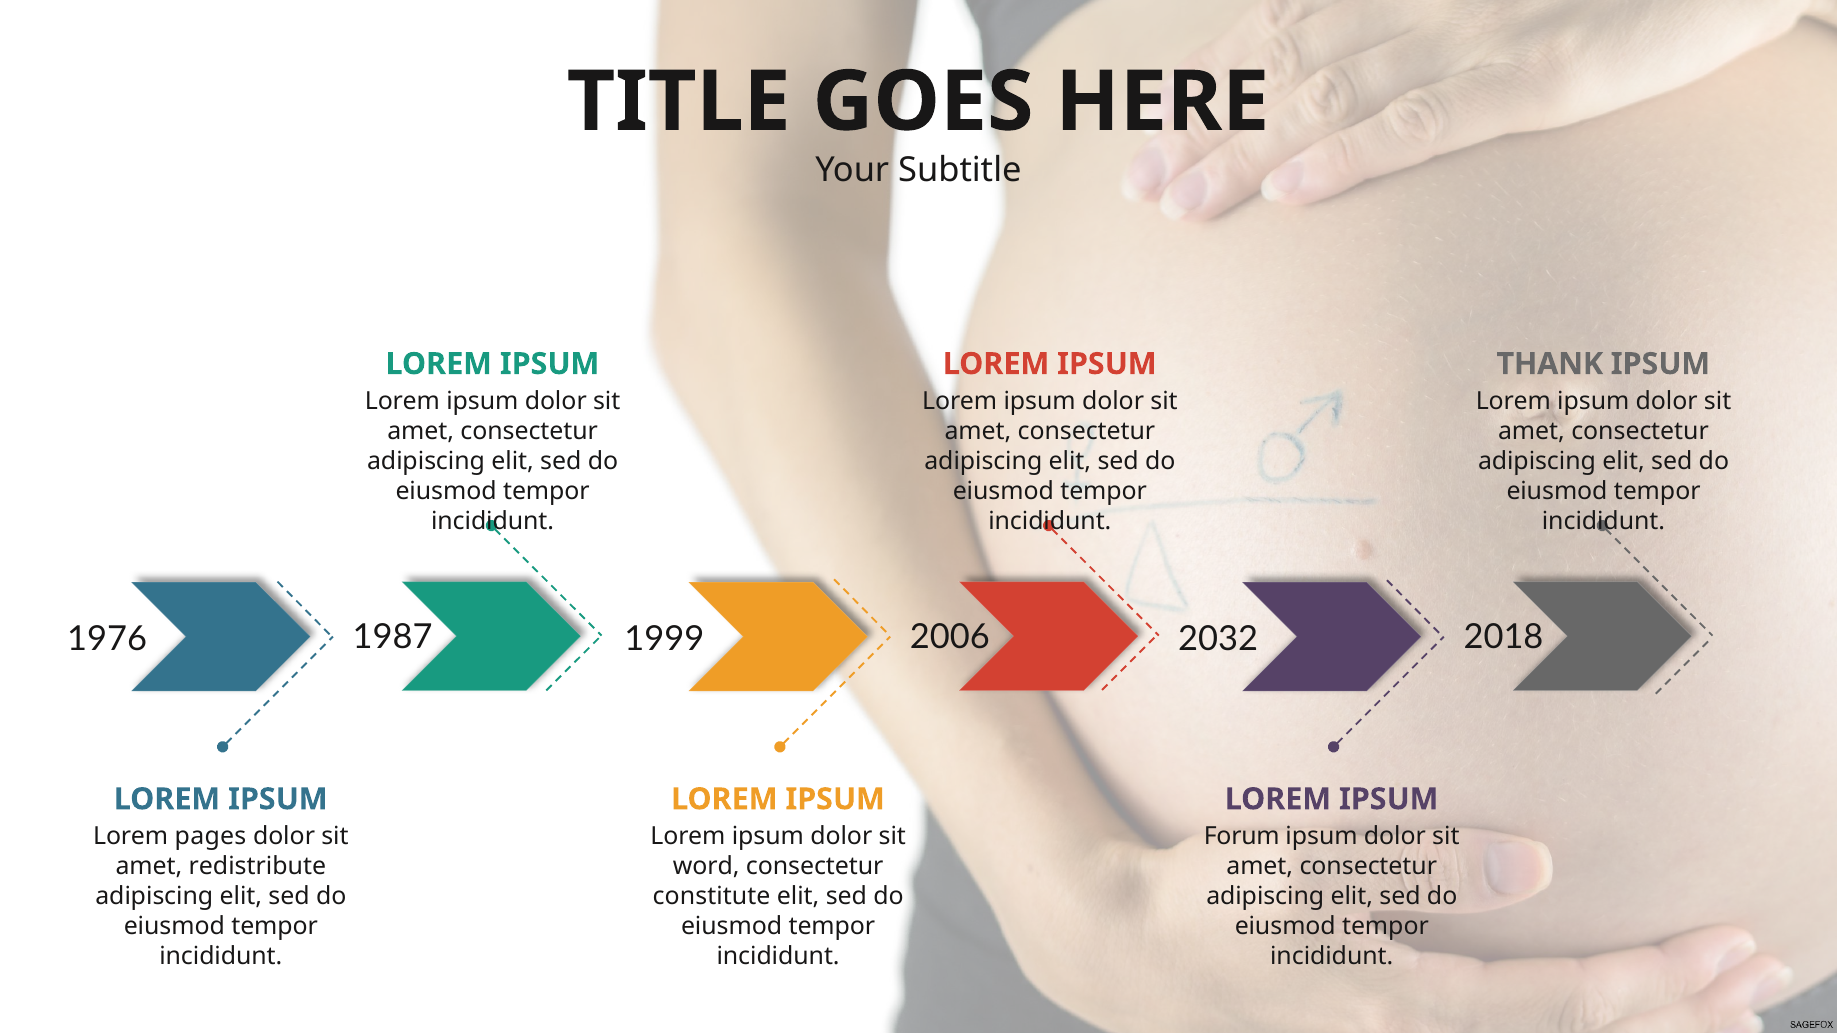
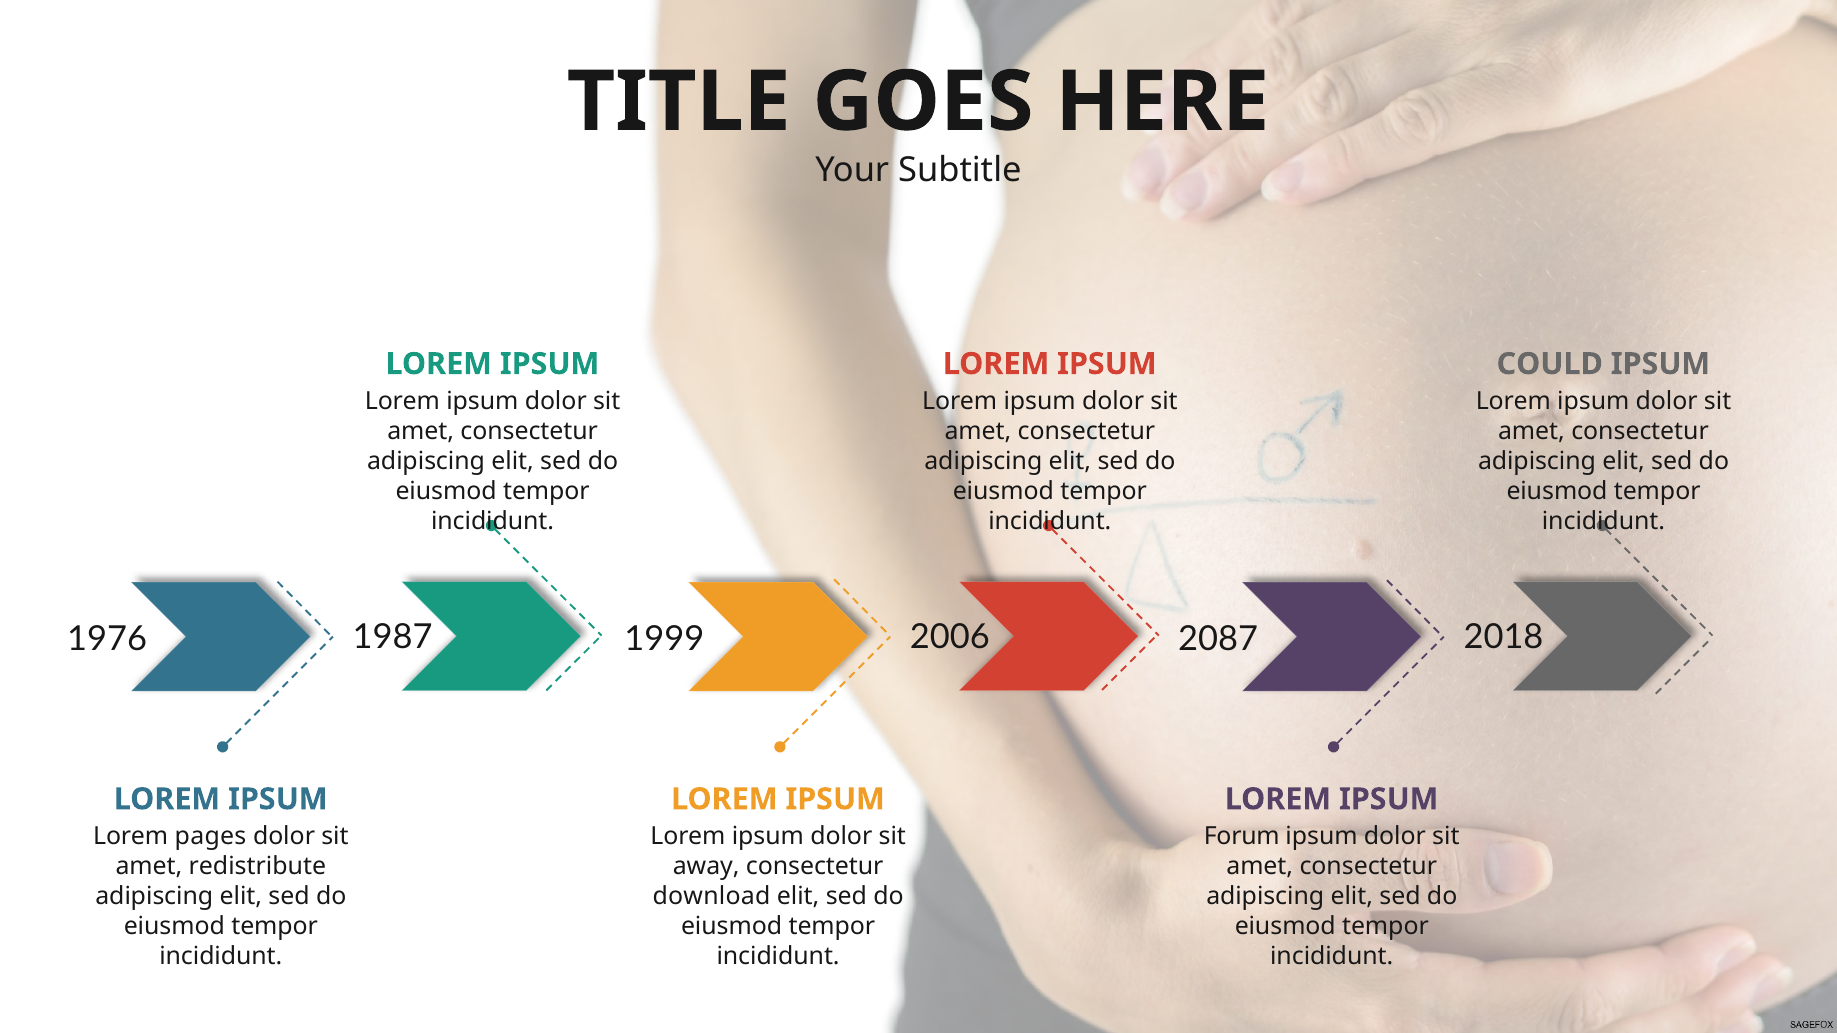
THANK: THANK -> COULD (1550, 364)
2032: 2032 -> 2087 (1218, 639)
word: word -> away (706, 867)
constitute: constitute -> download (711, 897)
